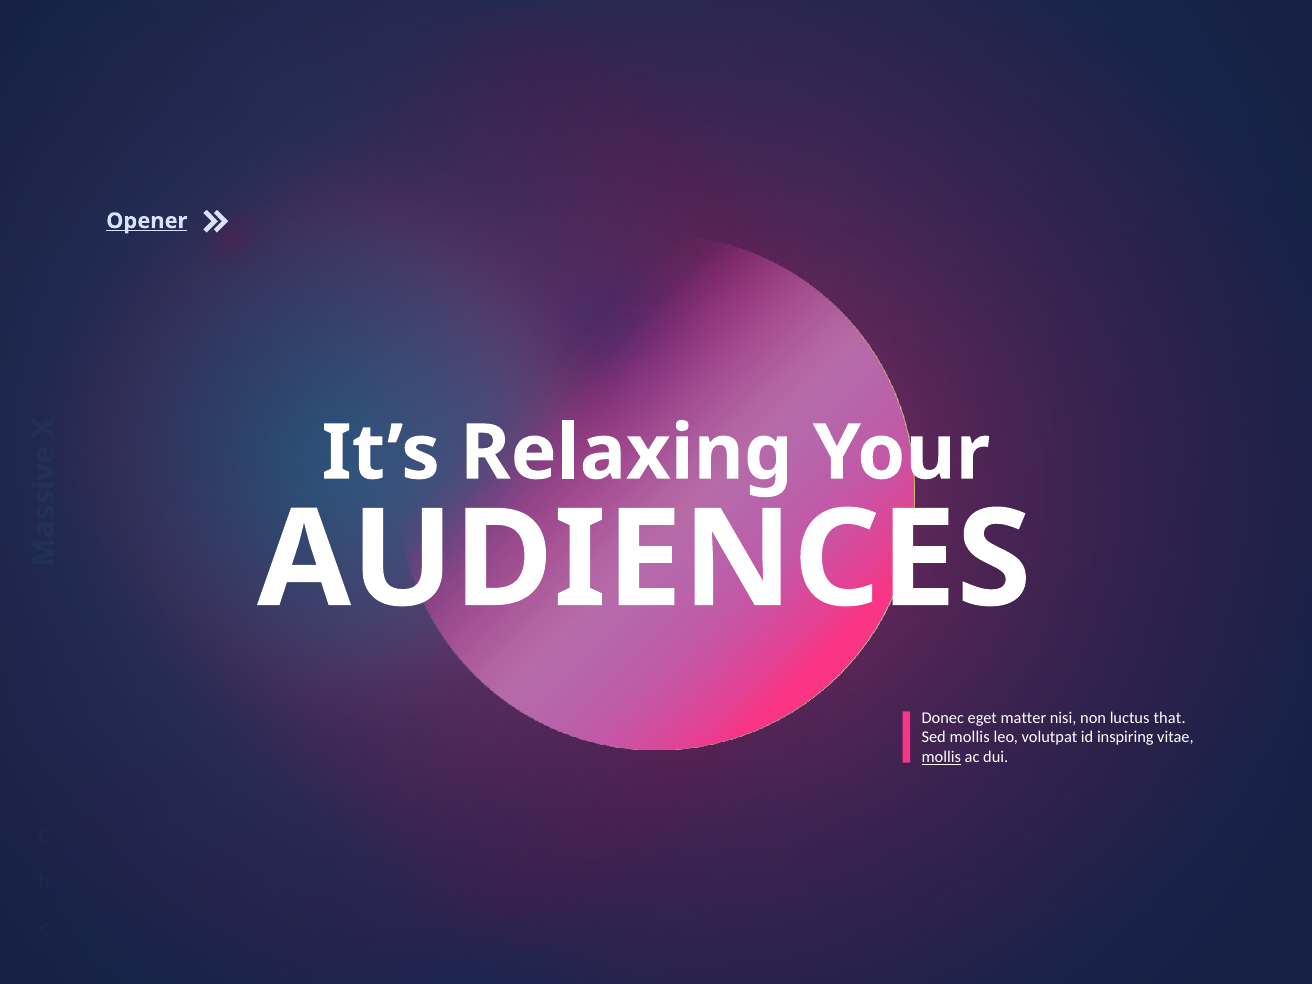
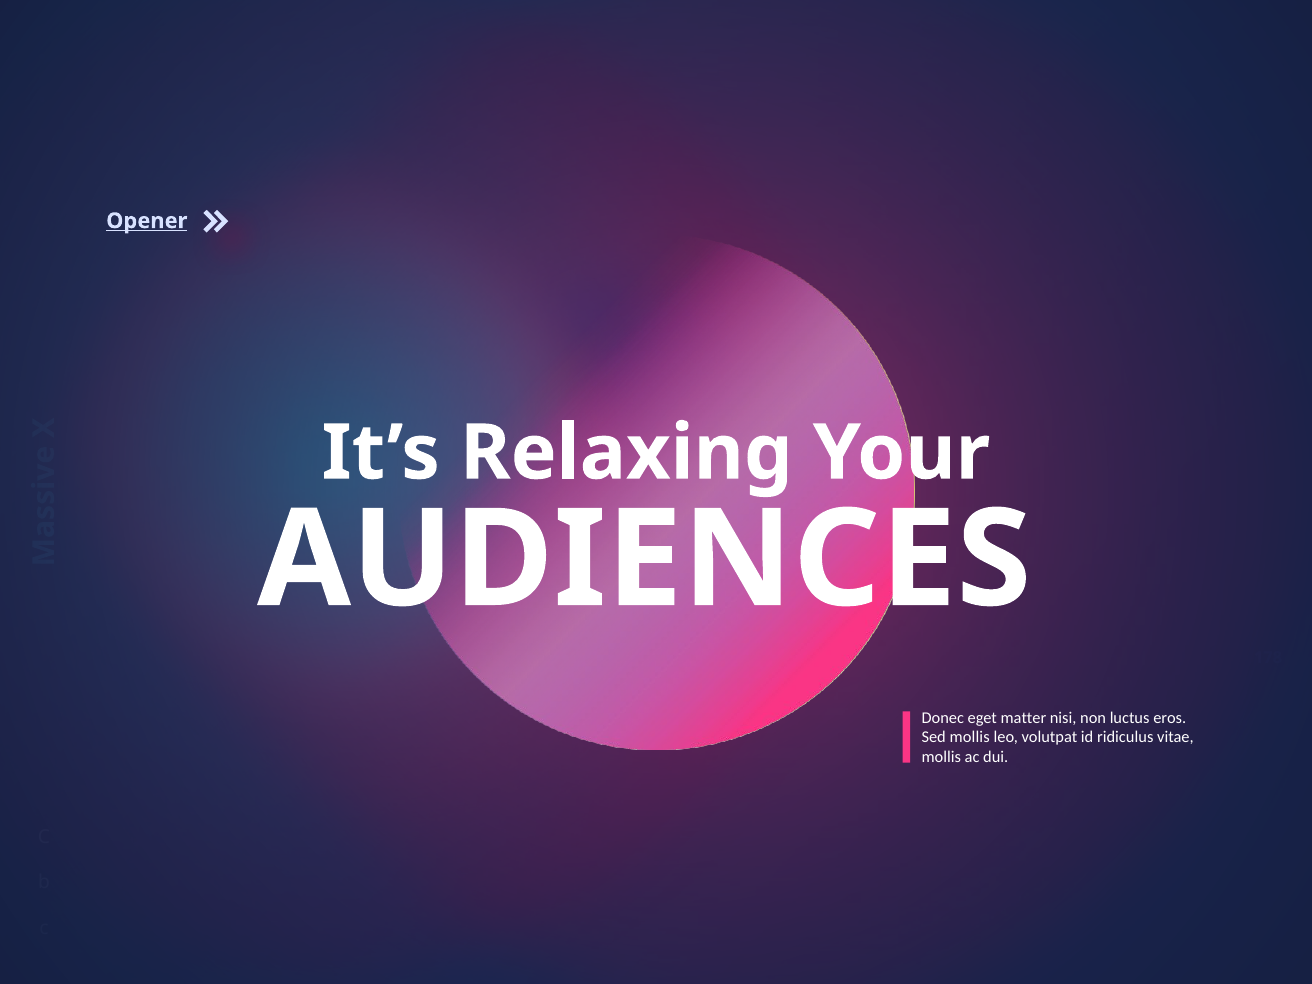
that: that -> eros (1170, 718)
inspiring: inspiring -> ridiculus (1125, 737)
mollis underline: present -> none (941, 757)
